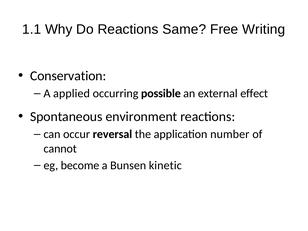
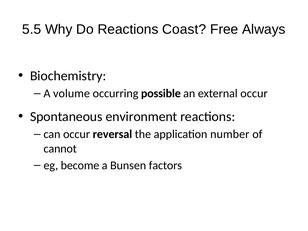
1.1: 1.1 -> 5.5 (32, 29)
Same: Same -> Coast (184, 29)
Writing: Writing -> Always (264, 29)
Conservation: Conservation -> Biochemistry (68, 76)
applied: applied -> volume (72, 93)
external effect: effect -> occur (254, 93)
kinetic: kinetic -> factors (165, 165)
